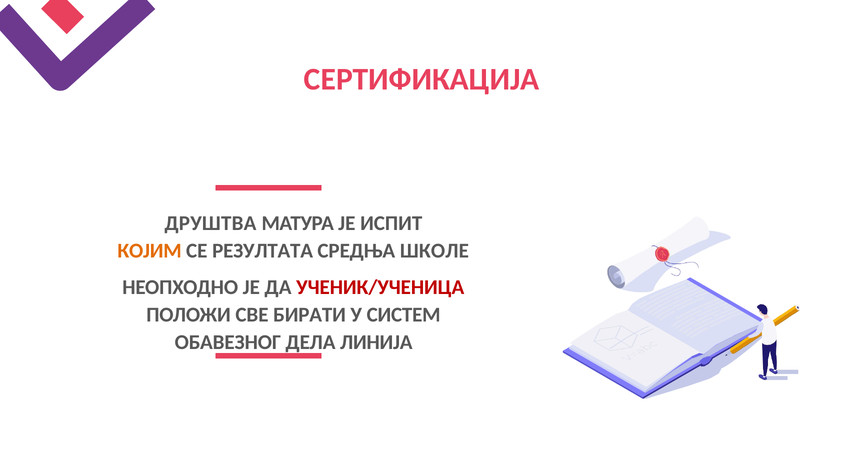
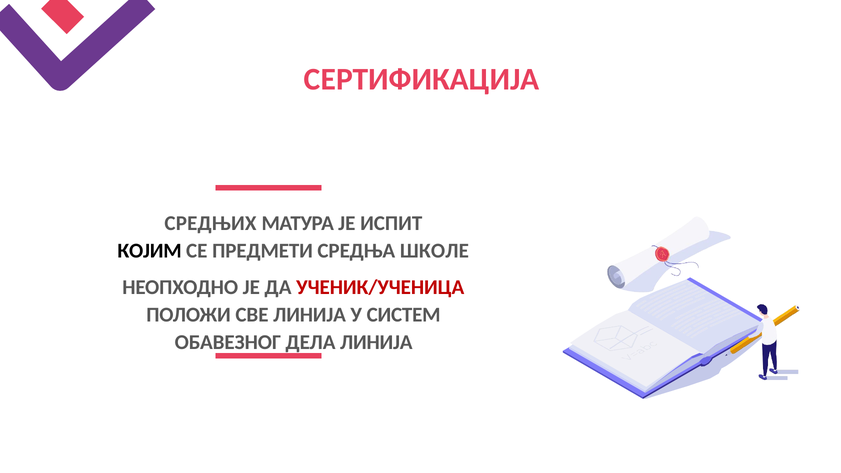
ДРУШТВА: ДРУШТВА -> СРЕДЊИХ (210, 223)
КОЈИМ colour: orange -> black (150, 251)
РЕЗУЛТАТА: РЕЗУЛТАТА -> ПРЕДМЕТИ (263, 251)
СВЕ БИРАТИ: БИРАТИ -> ЛИНИЈА (310, 315)
